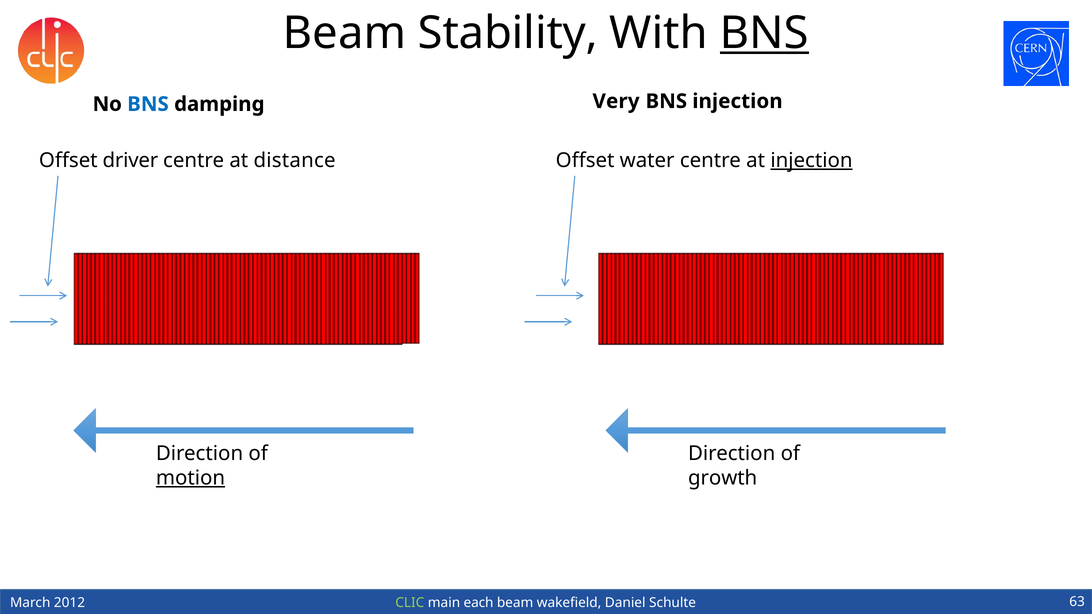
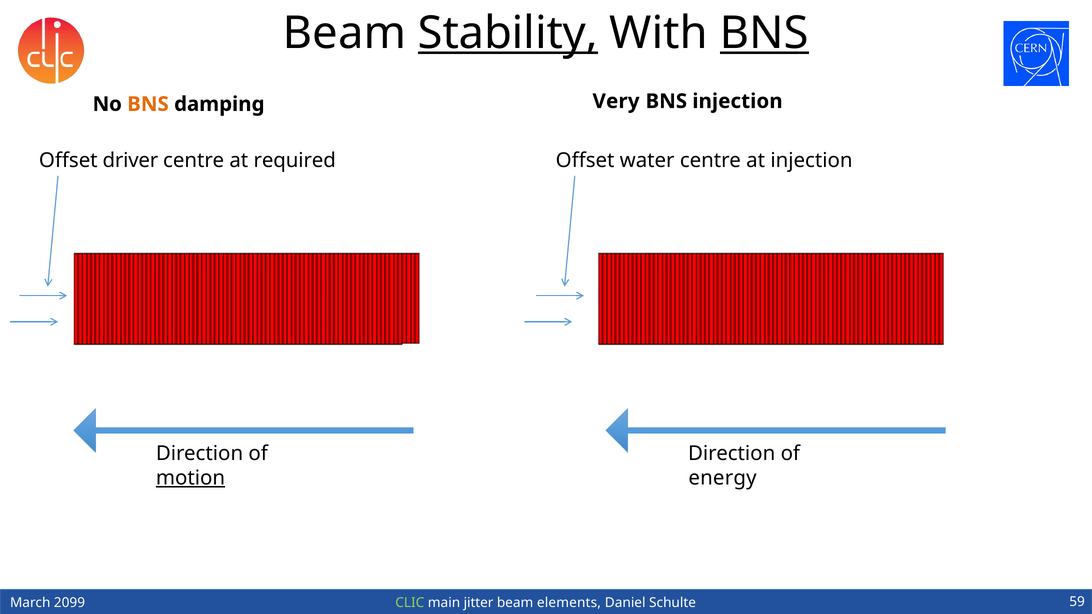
Stability underline: none -> present (508, 33)
BNS colour: blue -> orange (148, 104)
distance: distance -> required (295, 161)
injection underline: present -> none (811, 161)
growth: growth -> energy (723, 478)
each: each -> jitter (479, 603)
wakefield: wakefield -> elements (569, 603)
63: 63 -> 59 (1077, 602)
2012: 2012 -> 2099 (69, 603)
